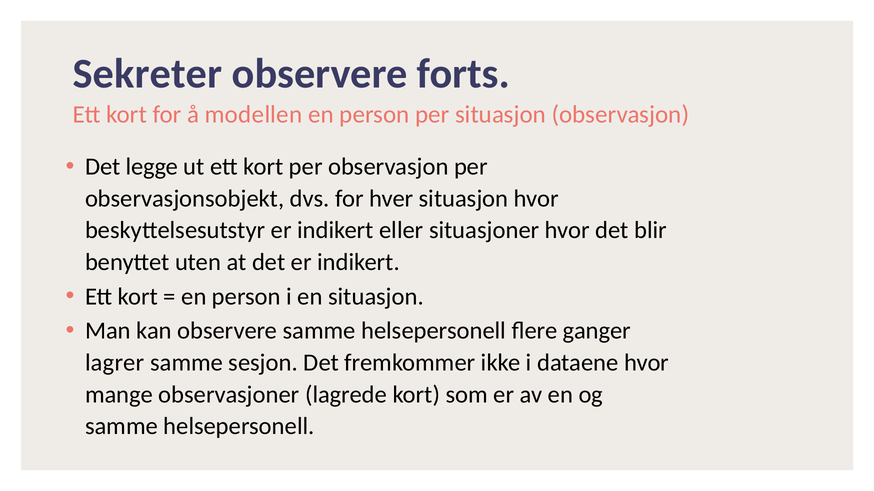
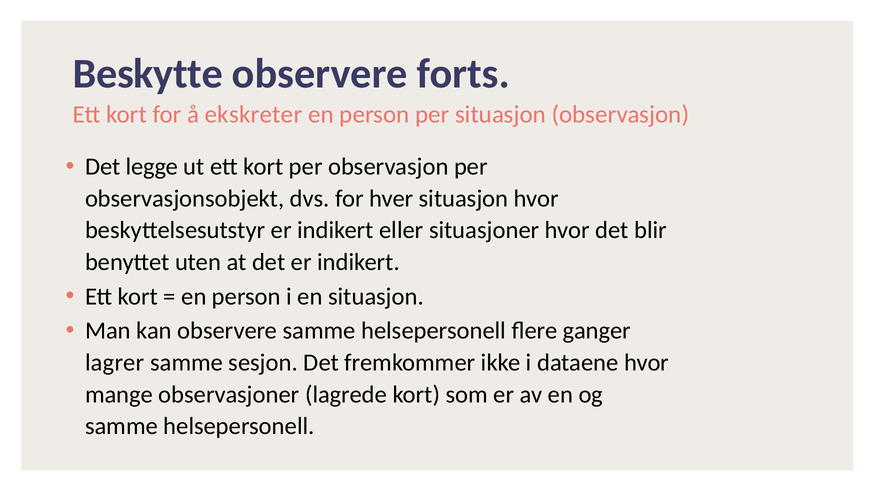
Sekreter: Sekreter -> Beskytte (148, 74)
modellen: modellen -> ekskreter (254, 114)
